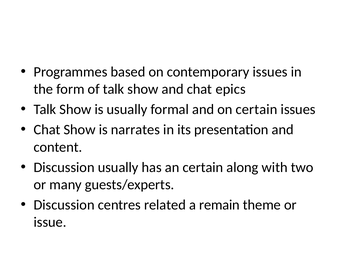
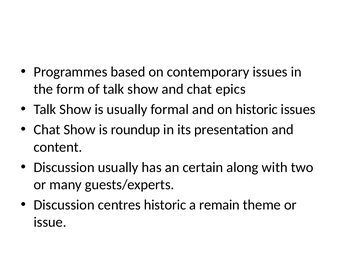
on certain: certain -> historic (257, 109)
narrates: narrates -> roundup (136, 130)
centres related: related -> historic (165, 205)
